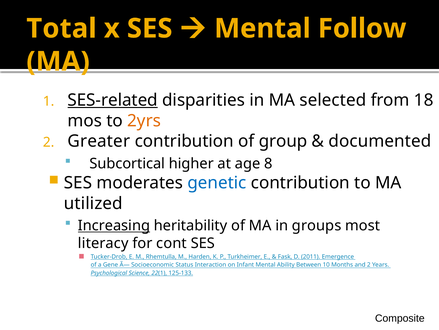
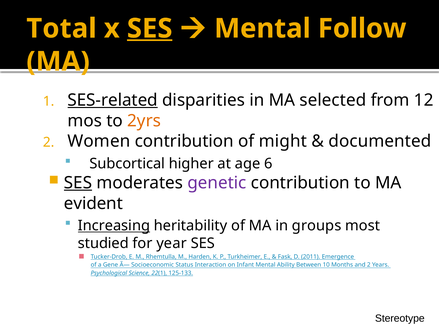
SES underline: none -> present (150, 28)
18: 18 -> 12 (424, 100)
Greater: Greater -> Women (99, 141)
group: group -> might (283, 141)
8: 8 -> 6 (268, 163)
SES underline: none -> present (78, 182)
genetic colour: blue -> purple (217, 182)
utilized: utilized -> evident (93, 203)
literacy: literacy -> studied (103, 243)
cont: cont -> year (172, 243)
Composite: Composite -> Stereotype (400, 318)
